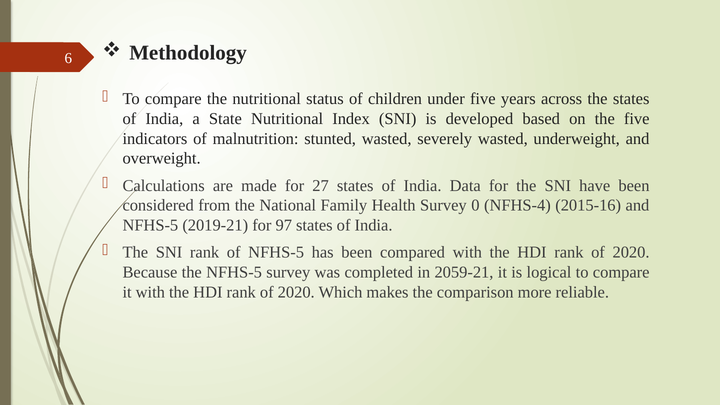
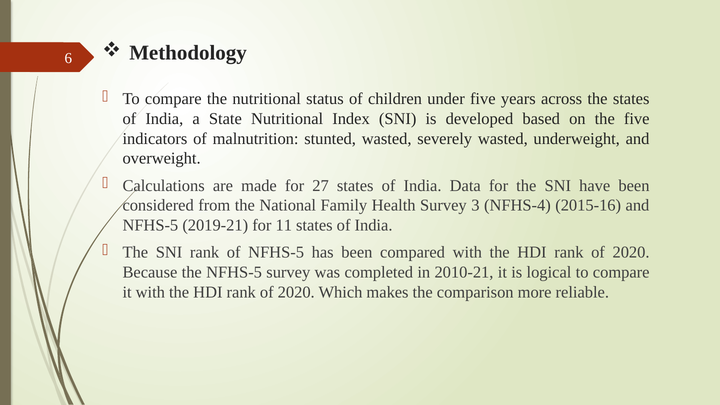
0: 0 -> 3 (475, 205)
97: 97 -> 11 (284, 225)
2059-21: 2059-21 -> 2010-21 (464, 272)
